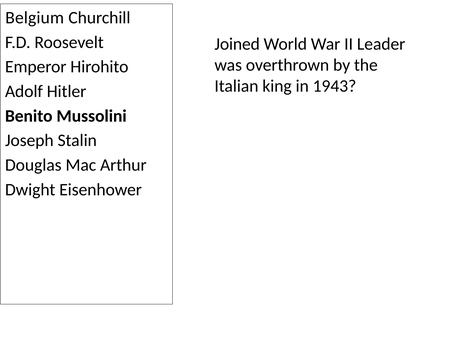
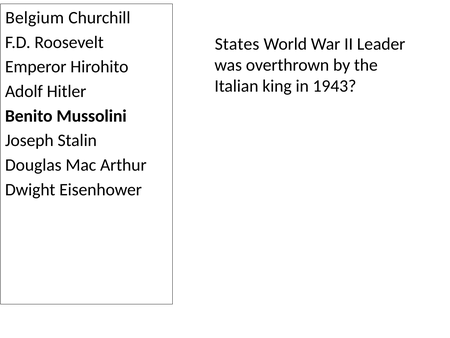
Joined: Joined -> States (237, 44)
